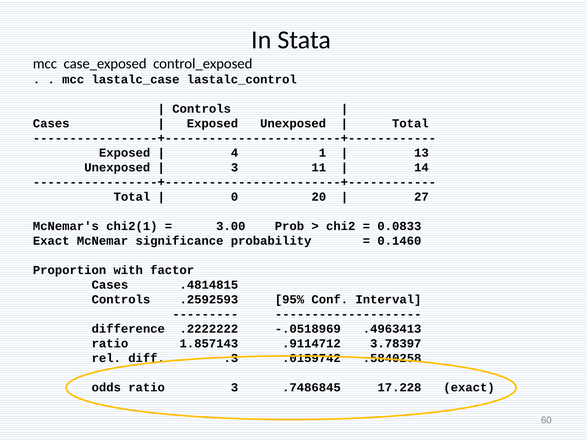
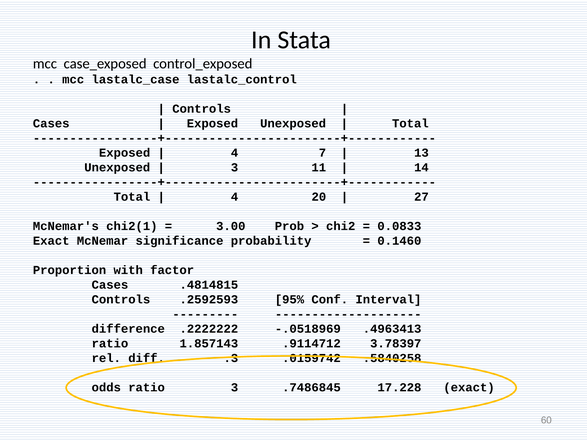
1: 1 -> 7 (322, 153)
0: 0 -> 4 (235, 197)
